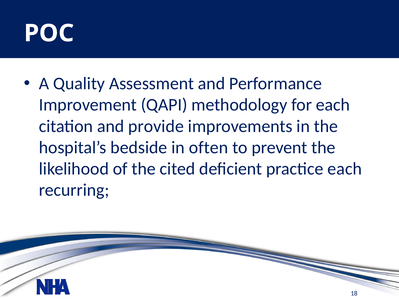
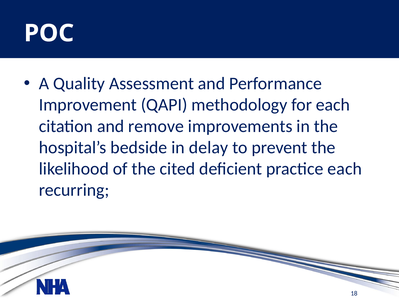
provide: provide -> remove (156, 126)
often: often -> delay (208, 148)
